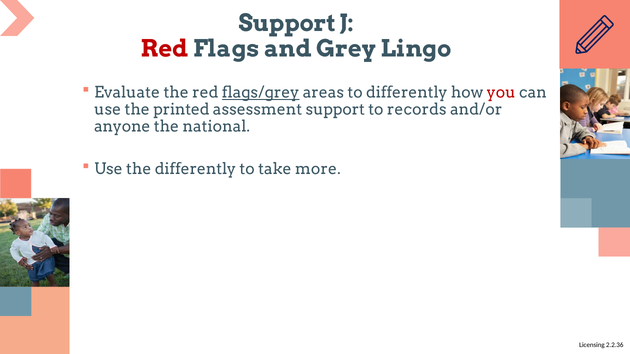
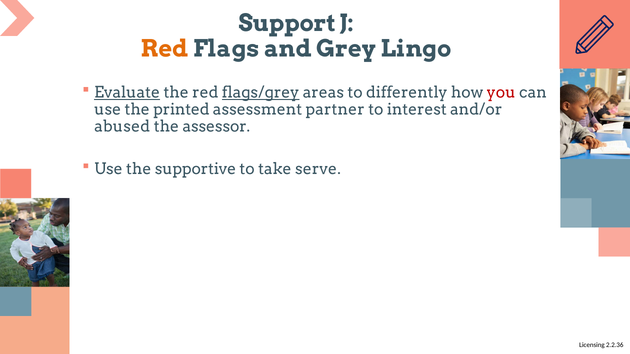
Red colour: red -> orange (165, 49)
Evaluate underline: none -> present (127, 93)
assessment support: support -> partner (335, 110)
records: records -> interest (417, 110)
anyone: anyone -> abused (122, 127)
national: national -> assessor (216, 127)
the differently: differently -> supportive (195, 169)
more: more -> serve (318, 169)
